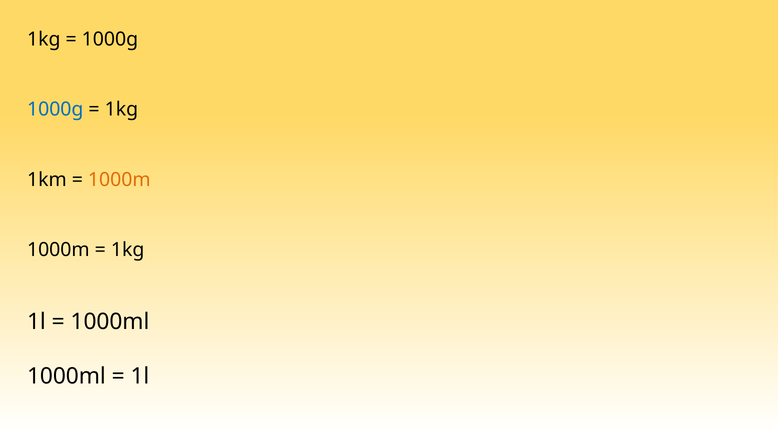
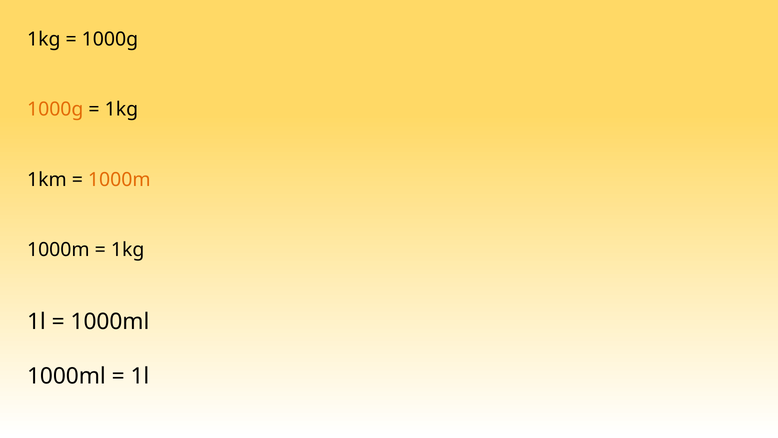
1000g colour: blue -> orange (55, 109)
